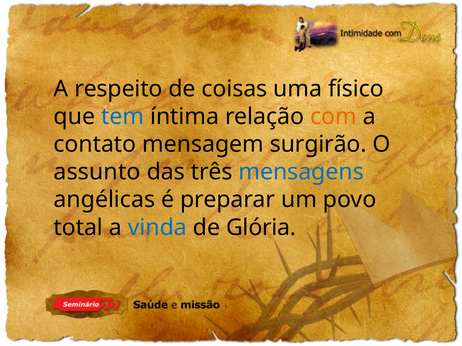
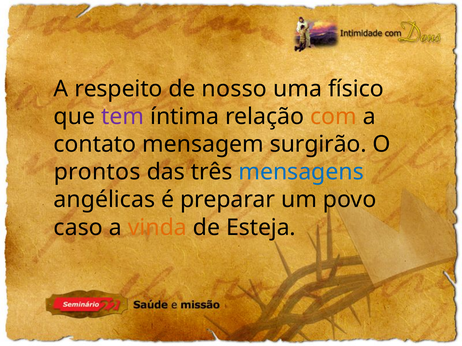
coisas: coisas -> nosso (234, 89)
tem colour: blue -> purple (123, 117)
assunto: assunto -> prontos (97, 172)
total: total -> caso (78, 228)
vinda colour: blue -> orange (157, 228)
Glória: Glória -> Esteja (261, 228)
